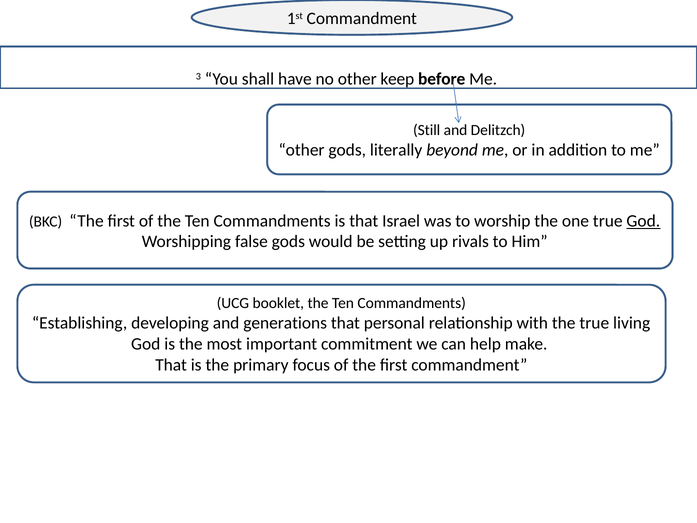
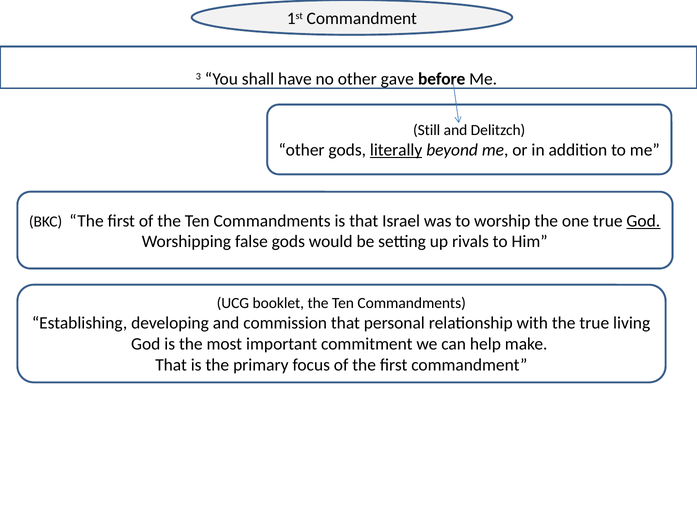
keep: keep -> gave (397, 79)
literally underline: none -> present (396, 150)
generations: generations -> commission (285, 323)
